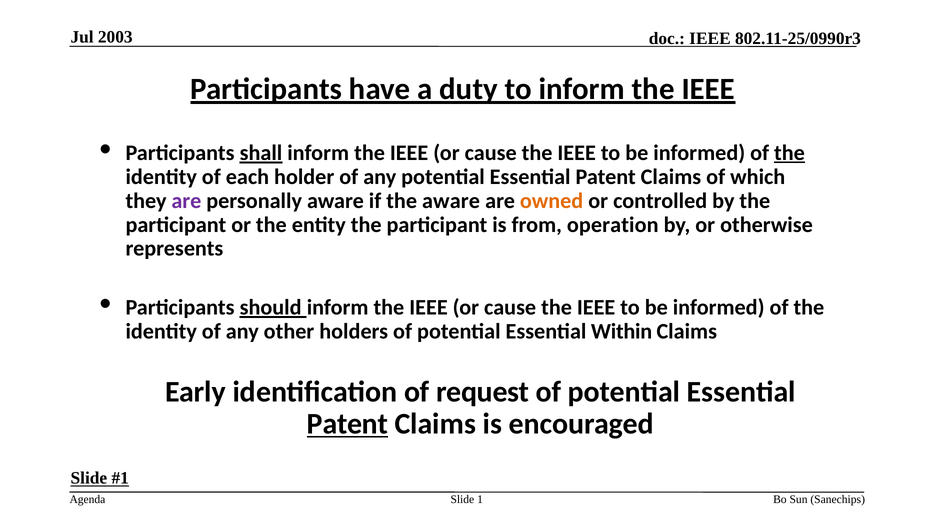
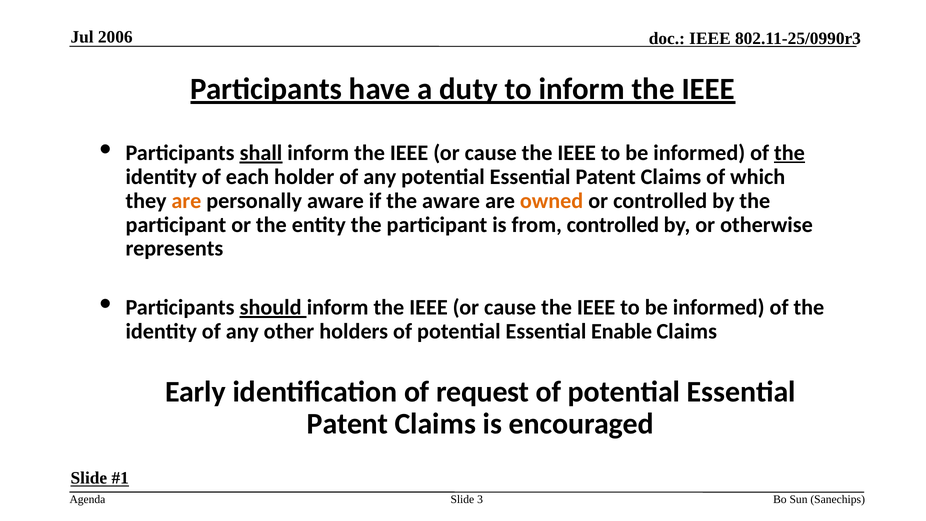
2003: 2003 -> 2006 (115, 37)
are colour: purple -> orange (186, 201)
from operation: operation -> controlled (613, 225)
Within: Within -> Enable (622, 331)
Patent underline: present -> none (347, 424)
1: 1 -> 3 (480, 500)
